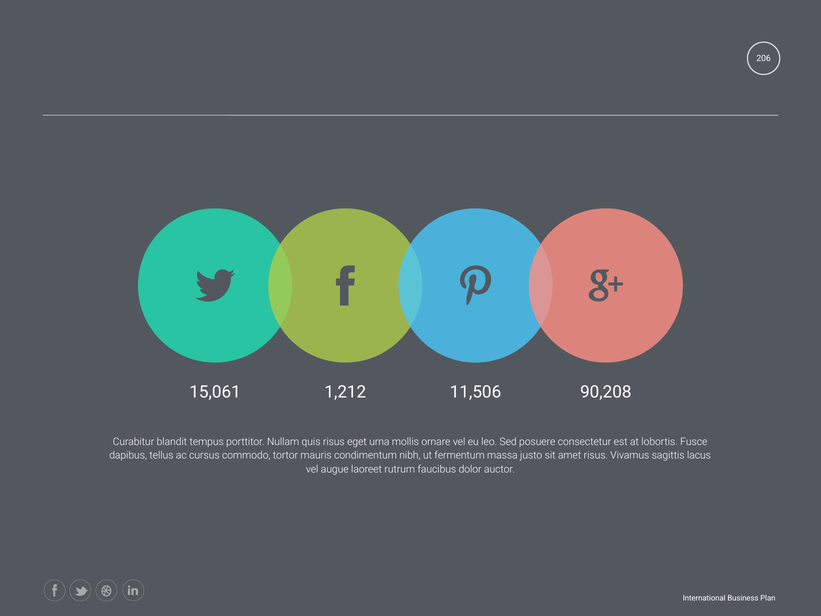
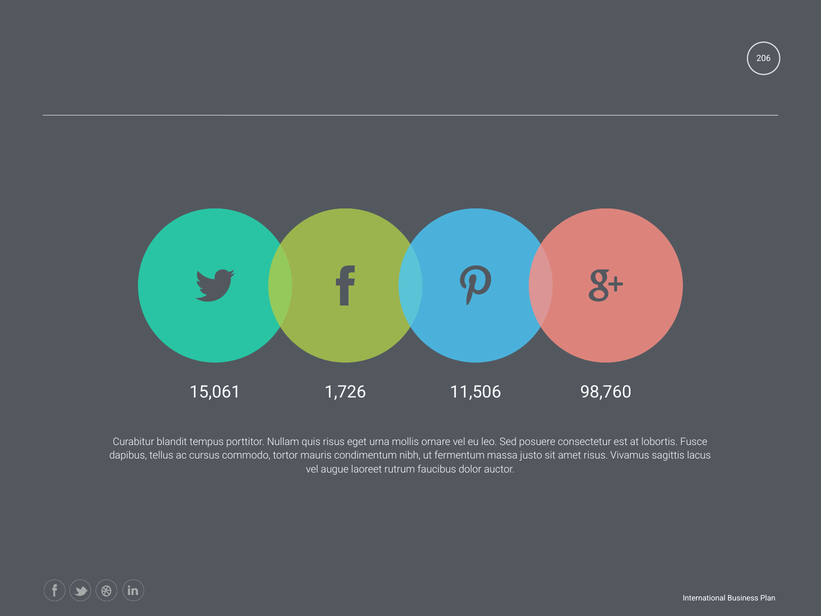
1,212: 1,212 -> 1,726 (345, 392)
90,208: 90,208 -> 98,760 (606, 392)
